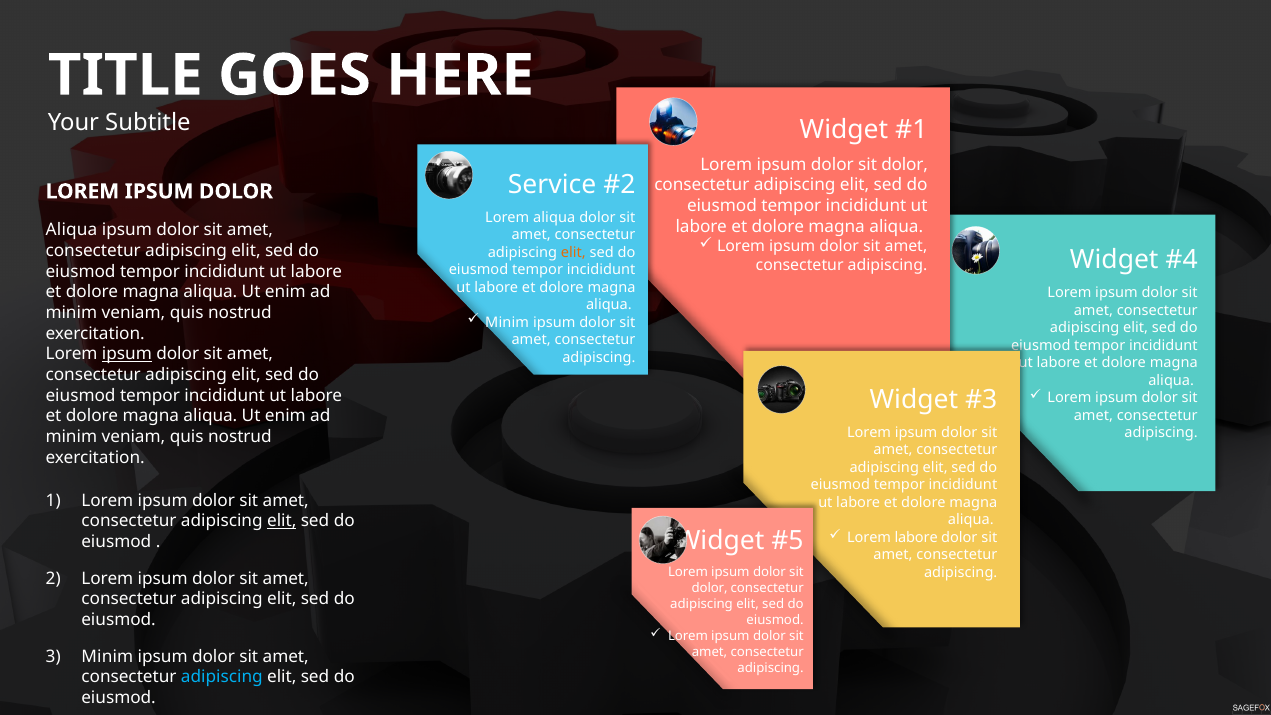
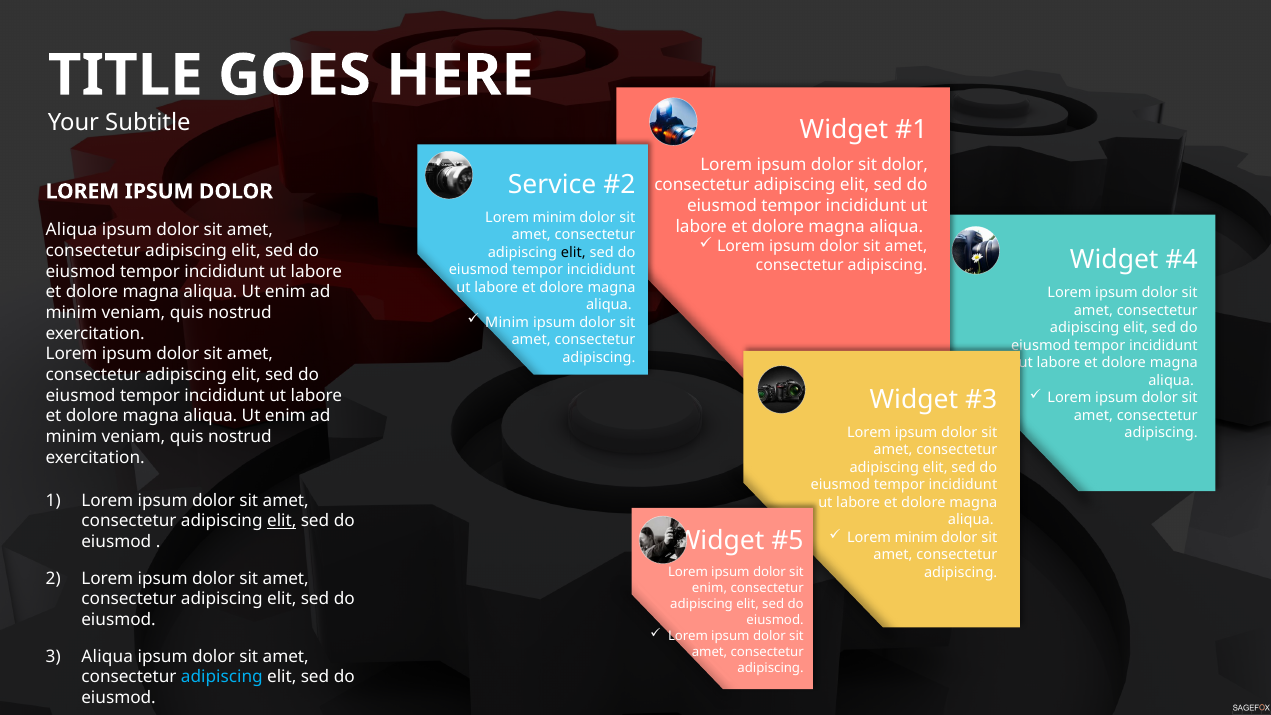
aliqua: aliqua -> minim (554, 217)
elit colour: orange -> black (573, 252)
ipsum underline: present -> none (127, 354)
labore: labore -> minim (916, 537)
dolor: dolor -> enim (709, 588)
3 Minim: Minim -> Aliqua (107, 656)
